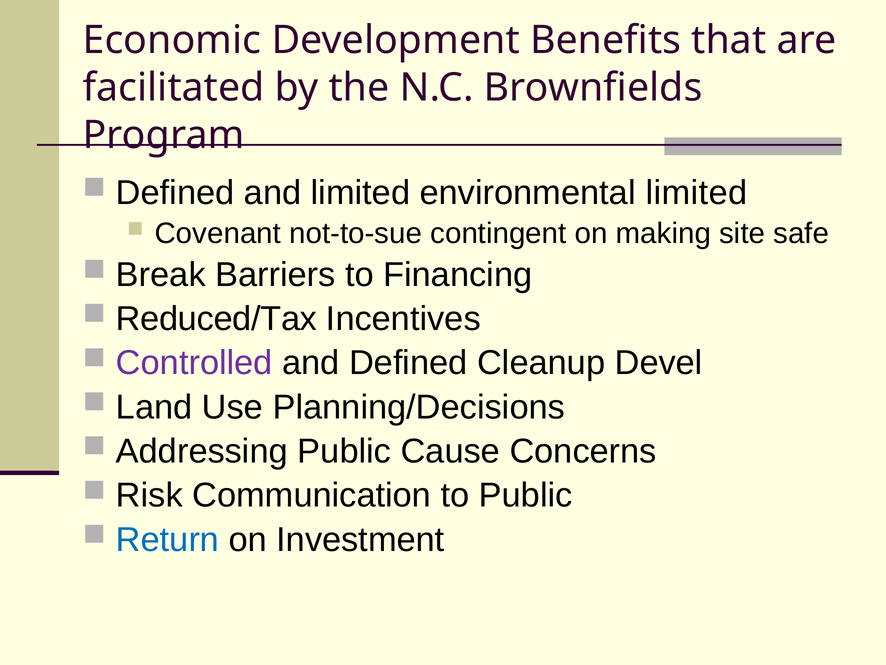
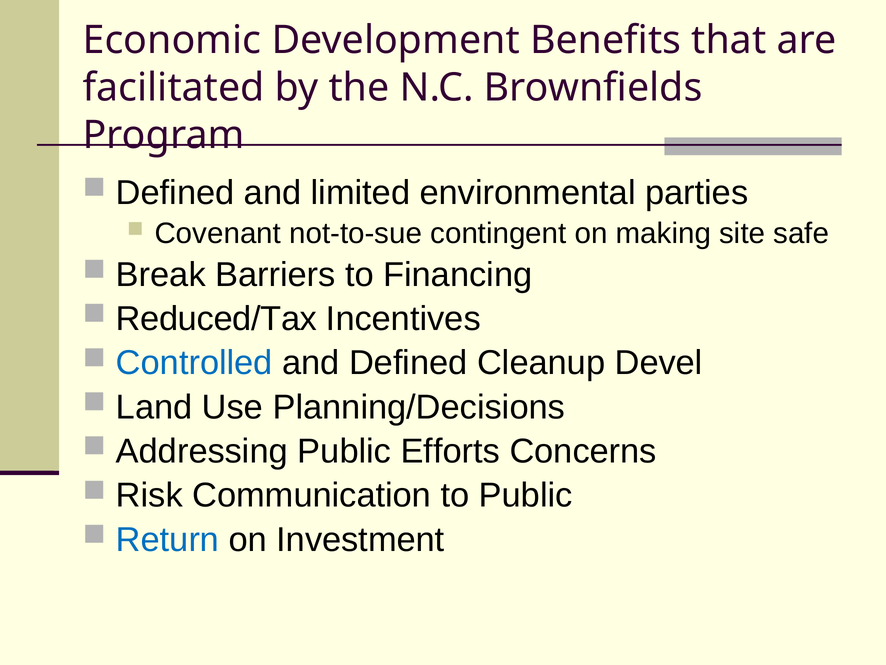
environmental limited: limited -> parties (697, 193)
Controlled colour: purple -> blue (194, 363)
Cause: Cause -> Efforts (450, 451)
